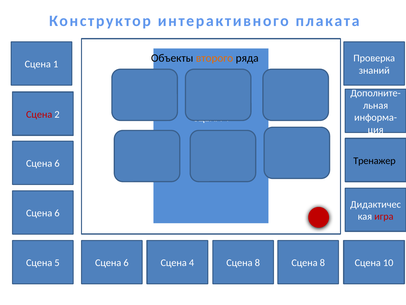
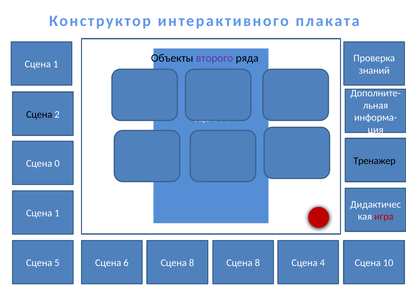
второго colour: orange -> purple (215, 58)
Сцена colour: red -> black (39, 114)
6: 6 -> 0 (57, 163)
6: 6 -> 1 (57, 213)
4: 4 -> 8 (192, 262)
8 Сцена 8: 8 -> 4 (322, 262)
